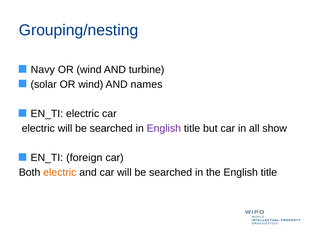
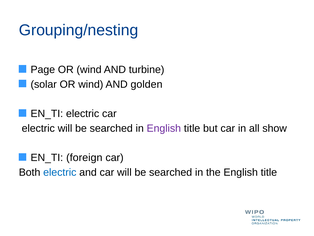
Navy: Navy -> Page (43, 69)
names: names -> golden (147, 84)
electric colour: orange -> blue (60, 172)
